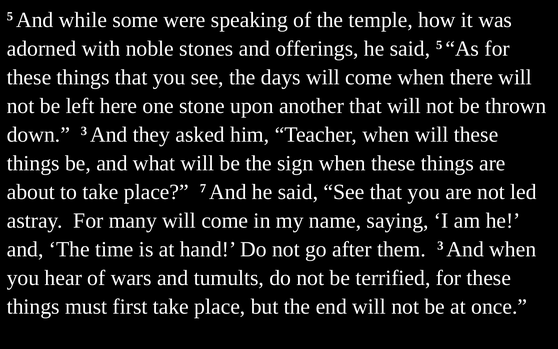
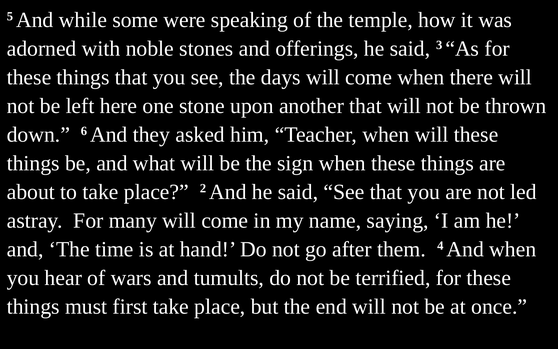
said 5: 5 -> 3 (439, 45)
down 3: 3 -> 6 (84, 131)
7: 7 -> 2 (203, 188)
them 3: 3 -> 4 (440, 246)
